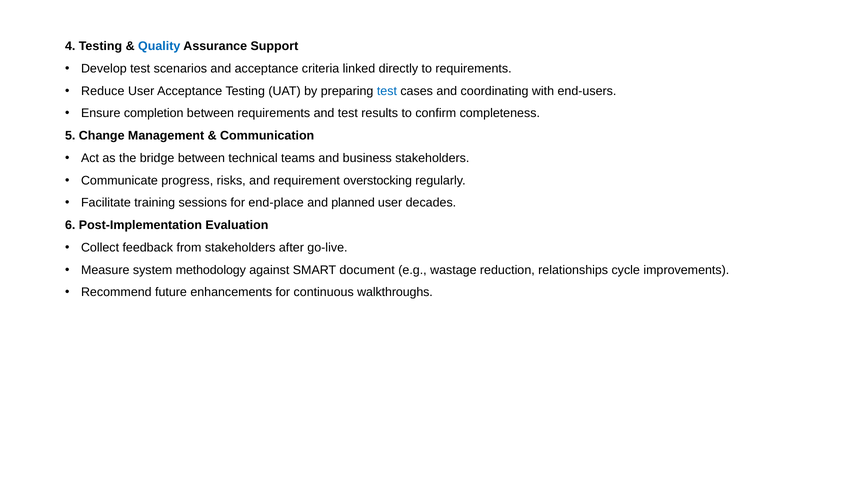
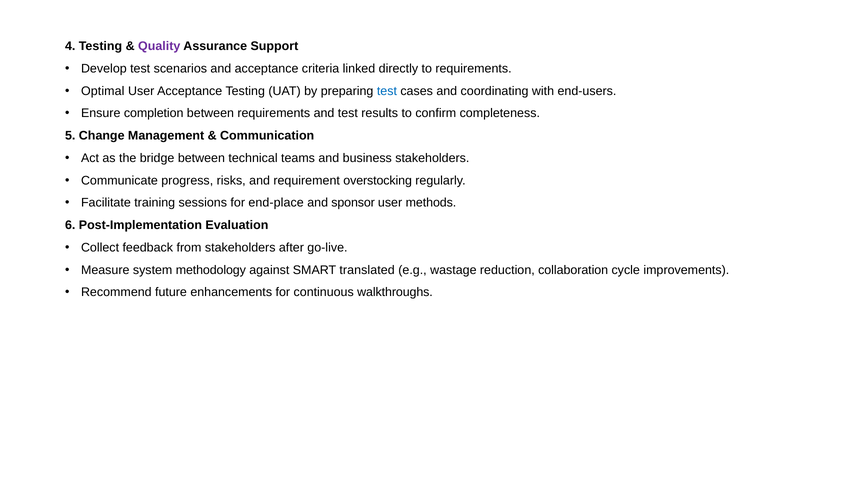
Quality colour: blue -> purple (159, 46)
Reduce: Reduce -> Optimal (103, 91)
planned: planned -> sponsor (353, 203)
decades: decades -> methods (431, 203)
document: document -> translated (367, 270)
relationships: relationships -> collaboration (573, 270)
